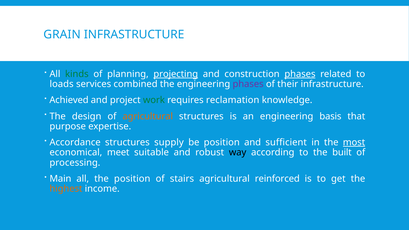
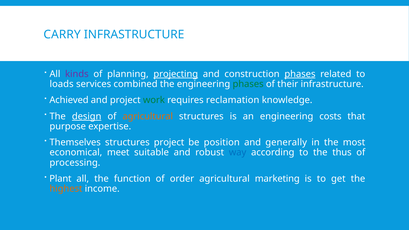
GRAIN: GRAIN -> CARRY (62, 35)
kinds colour: green -> purple (77, 74)
phases colour: purple -> green (248, 84)
design underline: none -> present (87, 116)
basis: basis -> costs (330, 116)
Accordance: Accordance -> Themselves (75, 142)
structures supply: supply -> project (169, 142)
sufficient: sufficient -> generally (286, 142)
most underline: present -> none (354, 142)
way colour: black -> blue (238, 153)
built: built -> thus (342, 153)
Main: Main -> Plant (60, 179)
the position: position -> function (132, 179)
stairs: stairs -> order (182, 179)
reinforced: reinforced -> marketing (277, 179)
